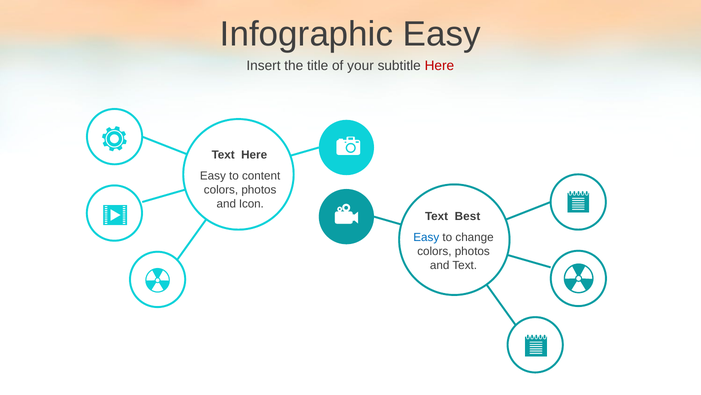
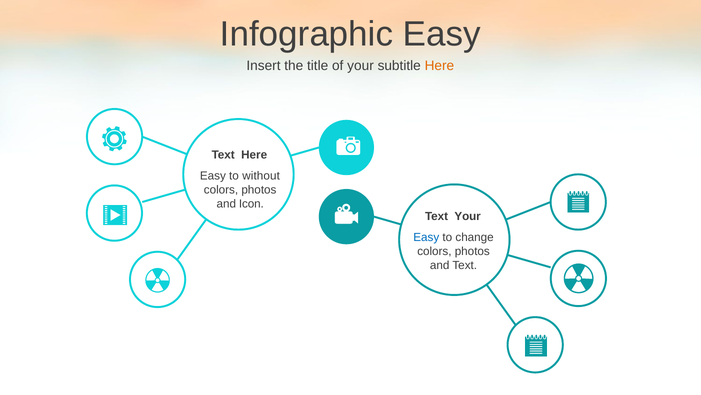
Here colour: red -> orange (439, 66)
content: content -> without (261, 175)
Text Best: Best -> Your (468, 216)
